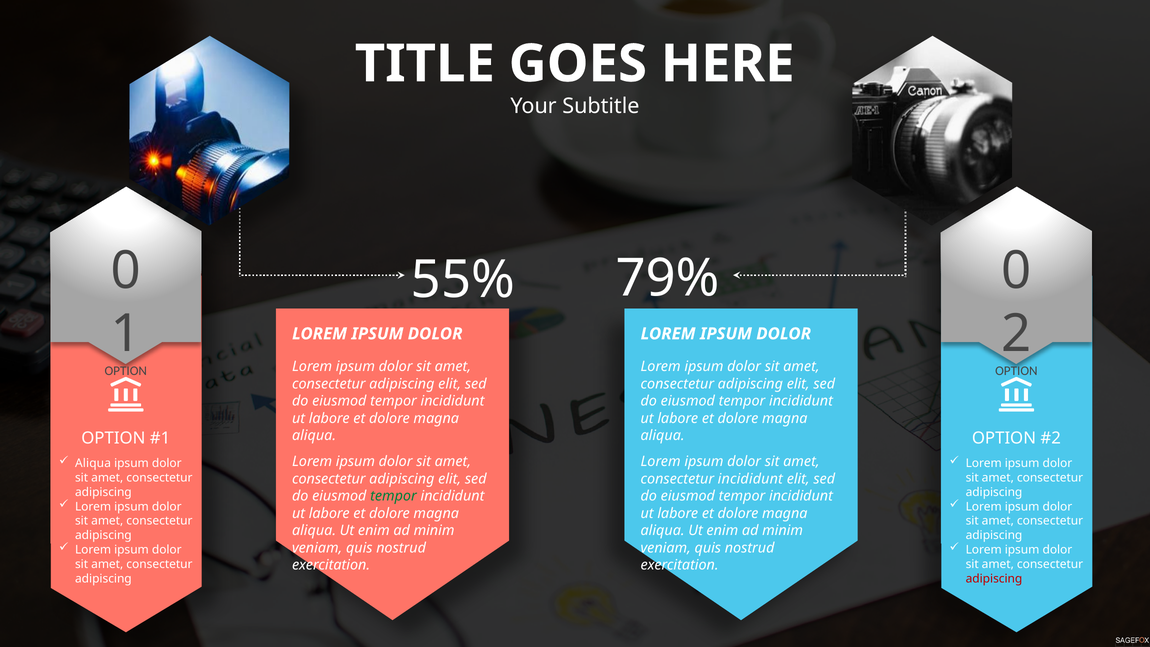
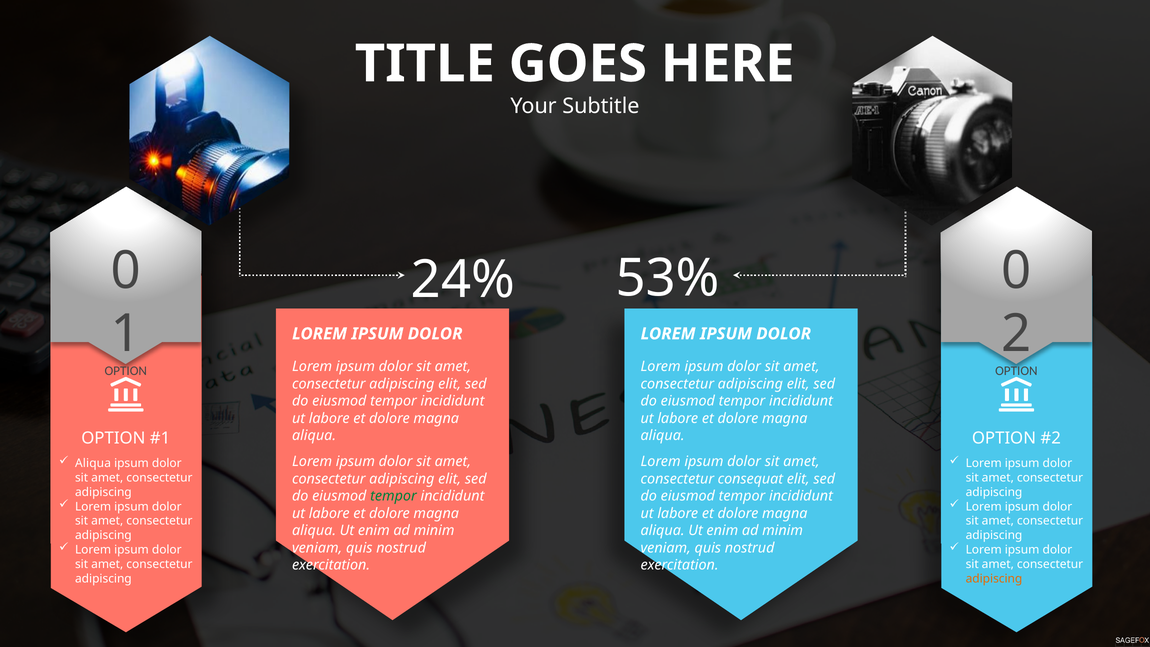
79%: 79% -> 53% (668, 278)
55%: 55% -> 24% (463, 280)
consectetur incididunt: incididunt -> consequat (750, 479)
adipiscing colour: red -> orange (994, 578)
